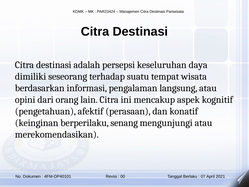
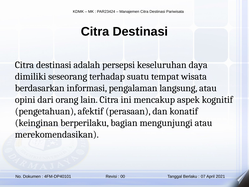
senang: senang -> bagian (124, 123)
